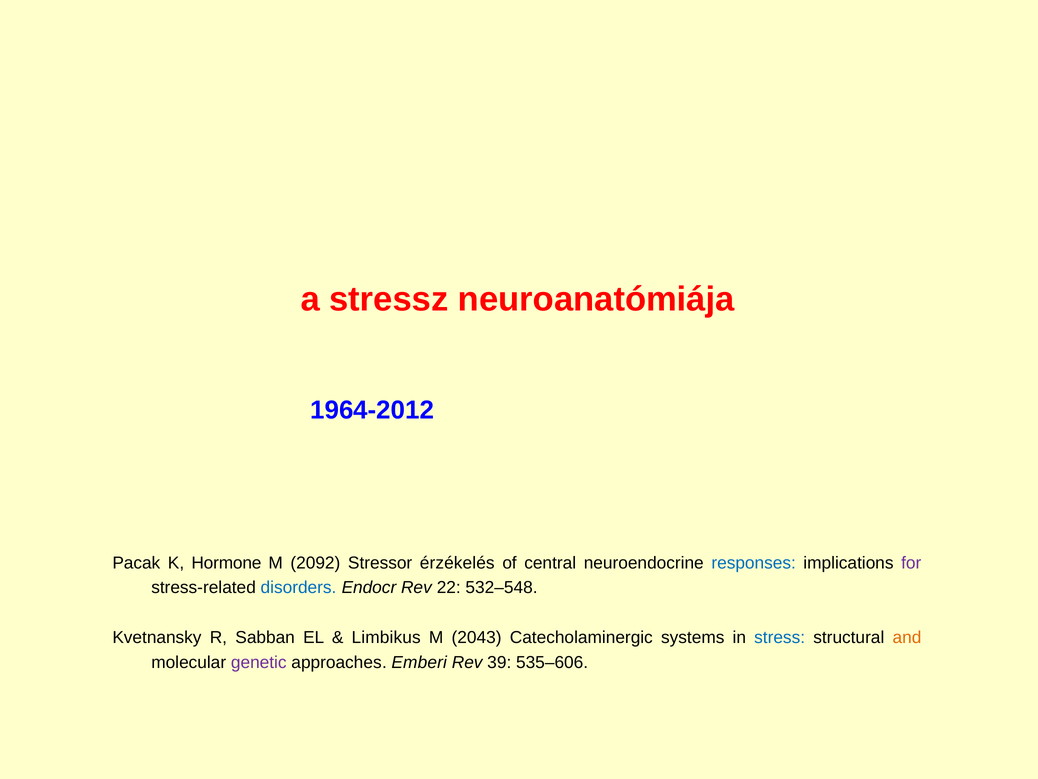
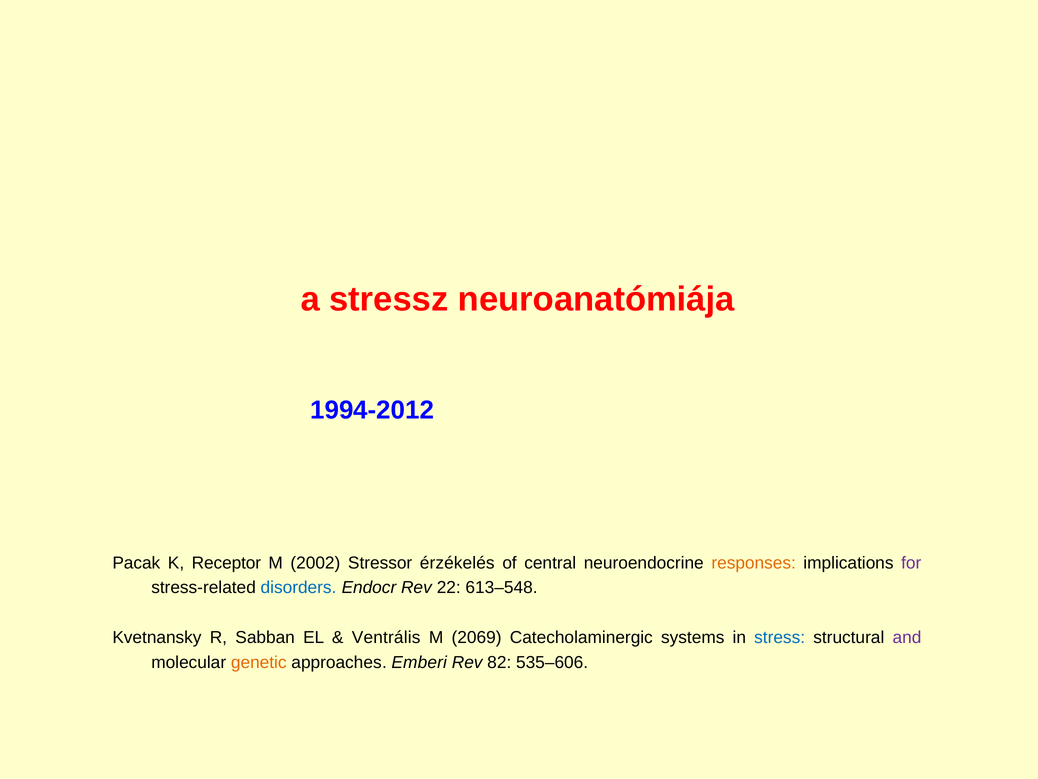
1964-2012: 1964-2012 -> 1994-2012 (372, 410)
Hormone: Hormone -> Receptor (226, 562)
2092: 2092 -> 2002 (315, 562)
responses colour: blue -> orange (754, 562)
532–548: 532–548 -> 613–548 (502, 587)
Limbikus: Limbikus -> Ventrális (386, 637)
2043: 2043 -> 2069 (477, 637)
and colour: orange -> purple (907, 637)
genetic colour: purple -> orange (259, 662)
39: 39 -> 82 (499, 662)
